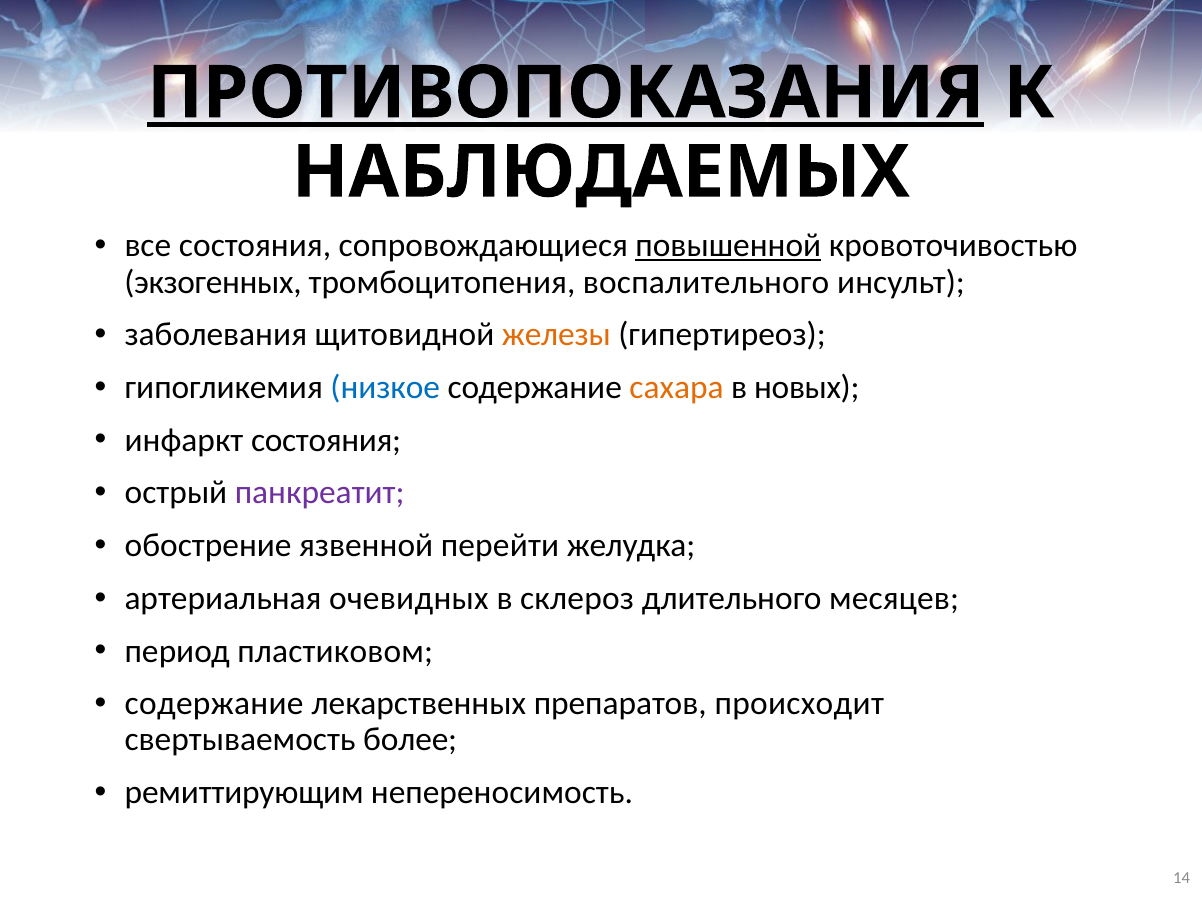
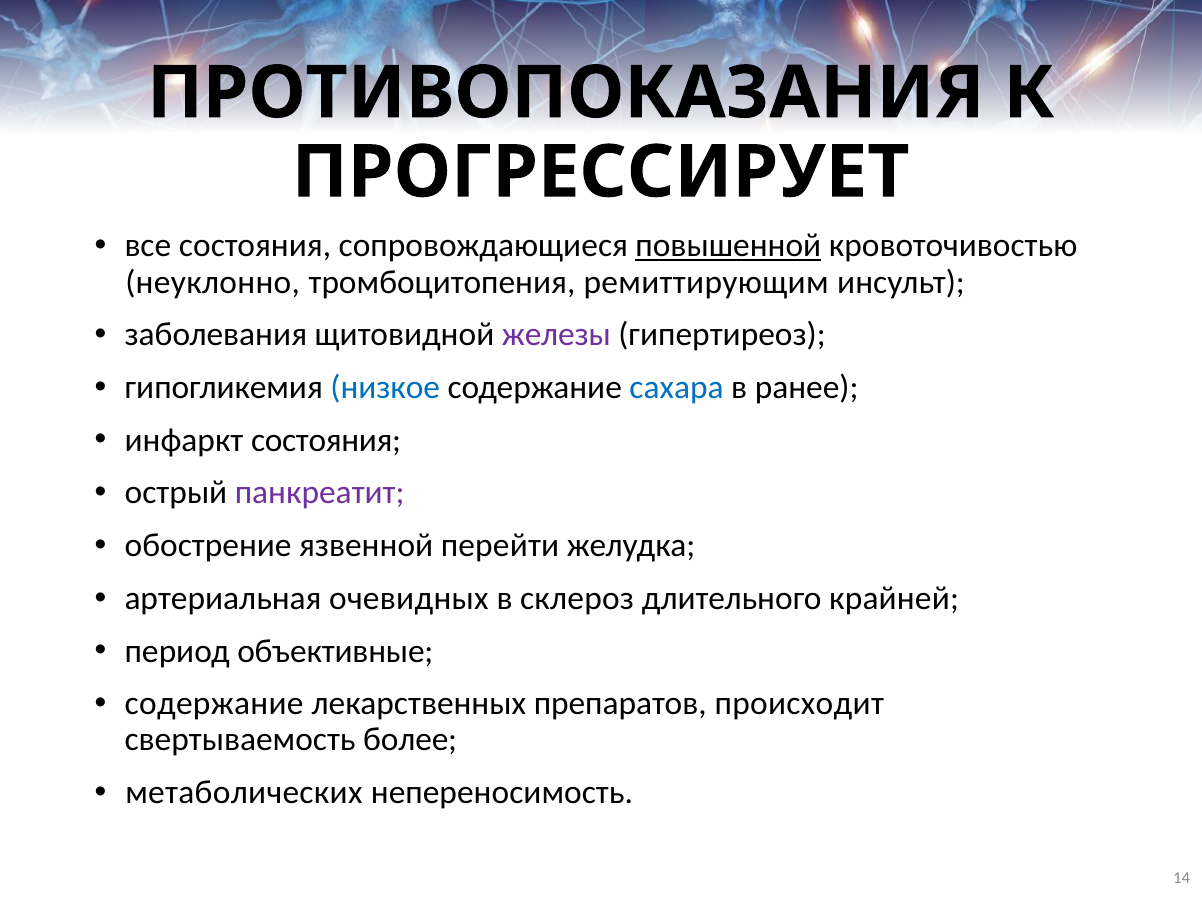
ПРОТИВОПОКАЗАНИЯ underline: present -> none (566, 93)
НАБЛЮДАЕМЫХ: НАБЛЮДАЕМЫХ -> ПРОГРЕССИРУЕТ (601, 172)
экзогенных: экзогенных -> неуклонно (213, 282)
воспалительного: воспалительного -> ремиттирующим (706, 282)
железы colour: orange -> purple (556, 335)
сахара colour: orange -> blue (677, 388)
новых: новых -> ранее (807, 388)
месяцев: месяцев -> крайней (894, 599)
пластиковом: пластиковом -> объективные (335, 651)
ремиттирующим: ремиттирующим -> метаболических (244, 793)
